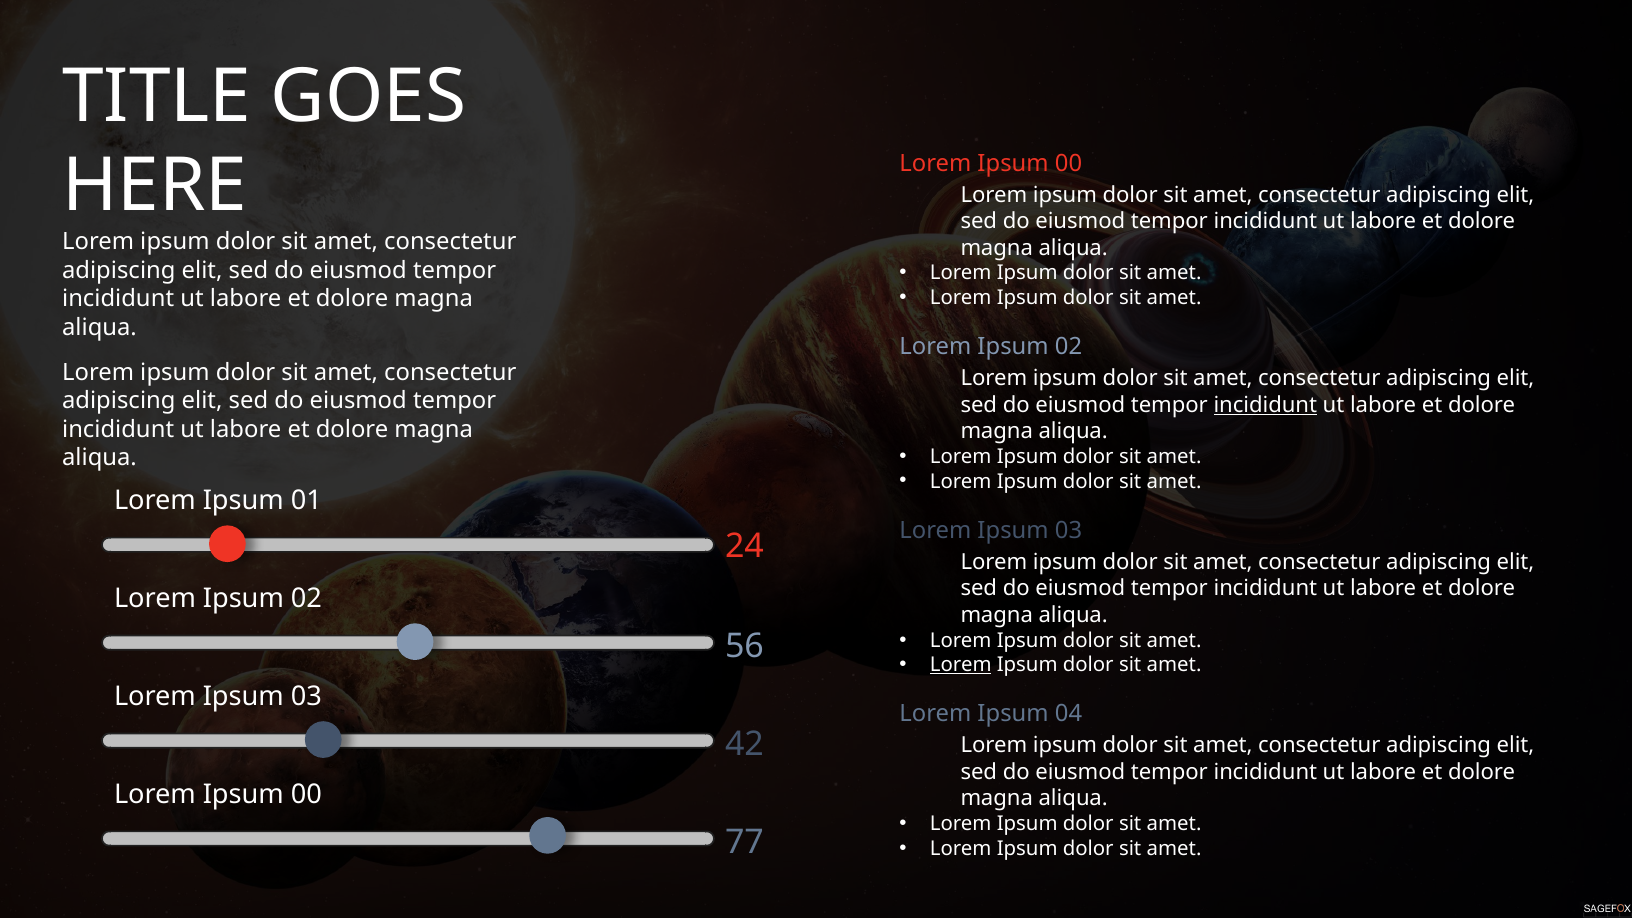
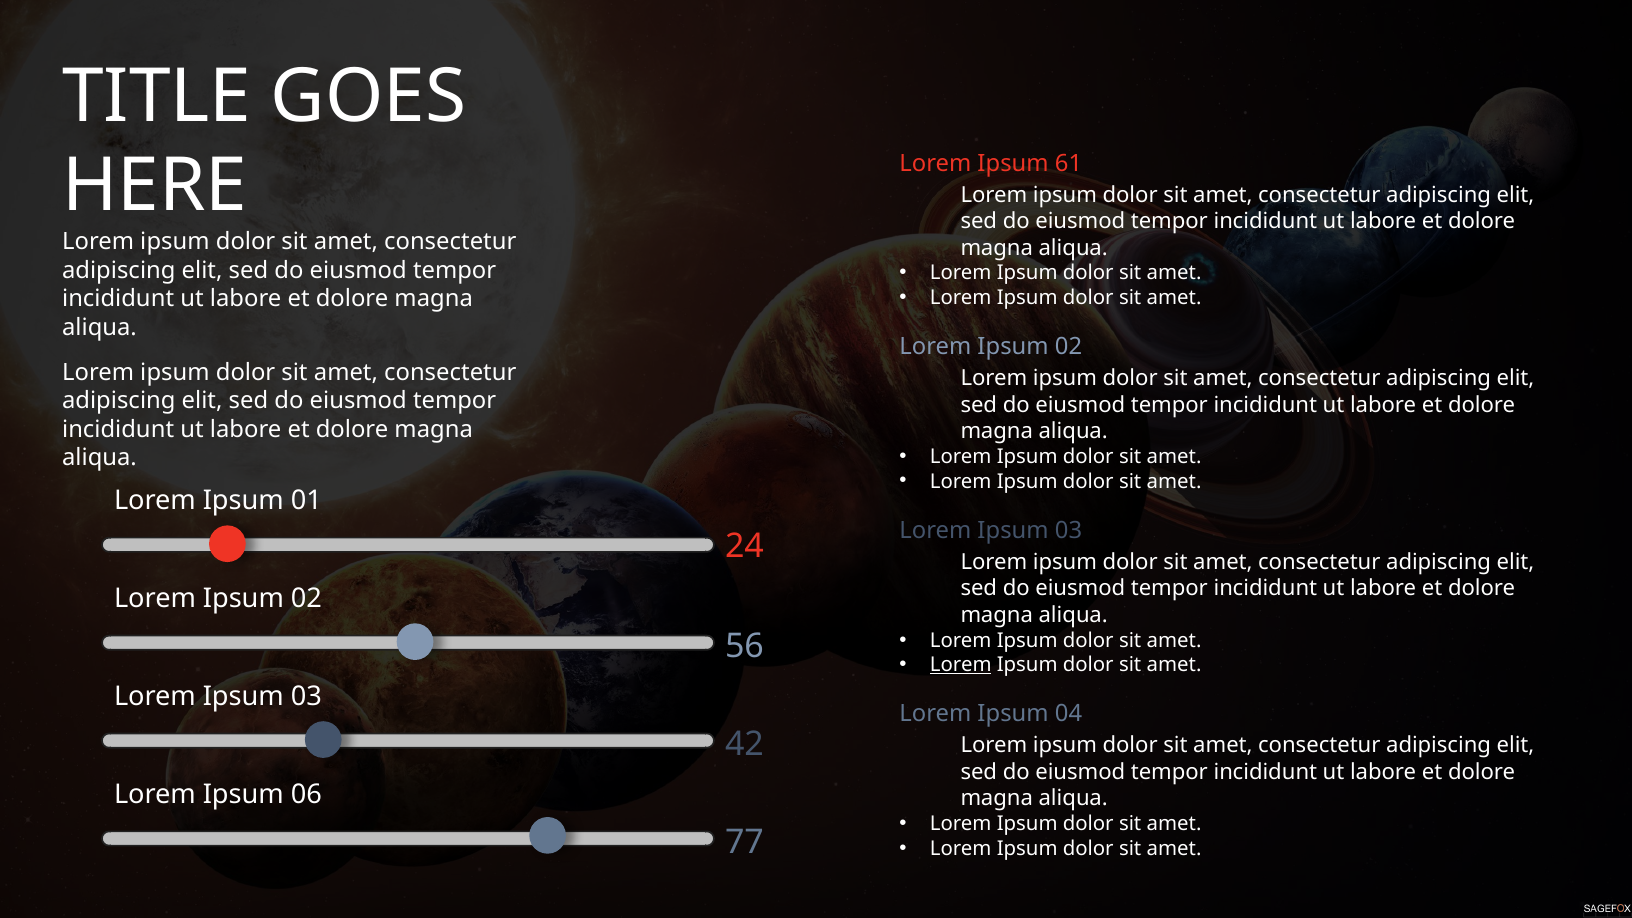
00: 00 -> 61 (1069, 163)
incididunt underline: present -> none (1265, 405)
00: 00 -> 06 (306, 794)
